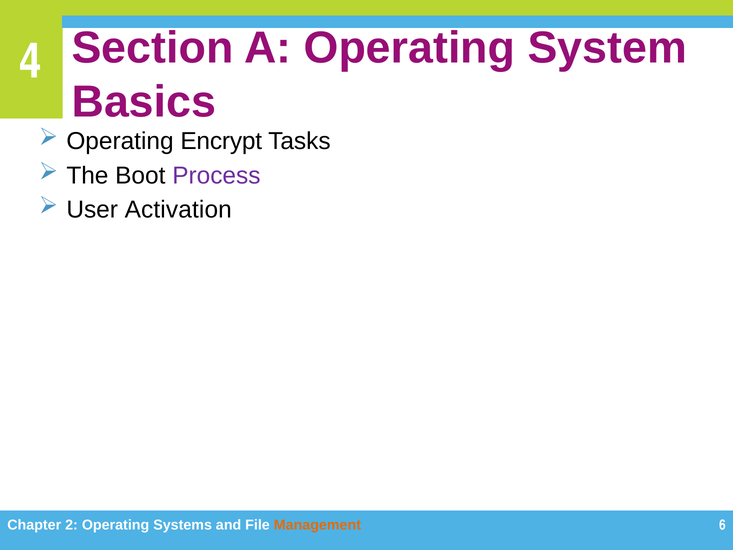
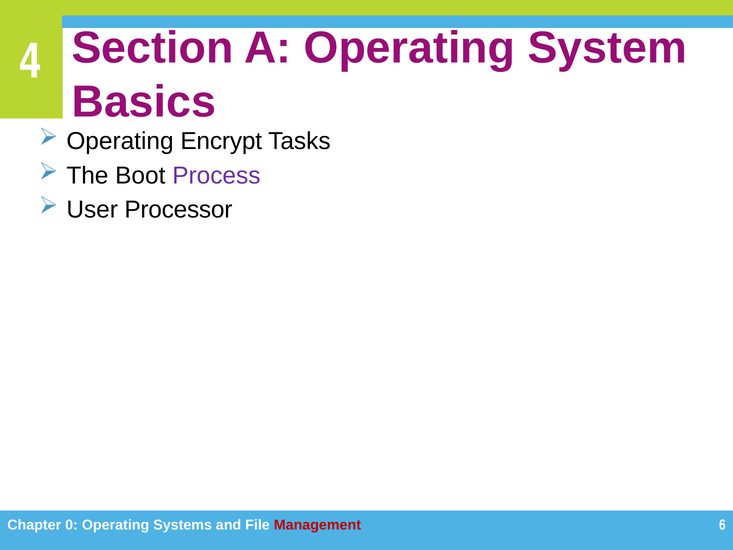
Activation: Activation -> Processor (178, 210)
2: 2 -> 0 (72, 525)
Management colour: orange -> red (317, 525)
